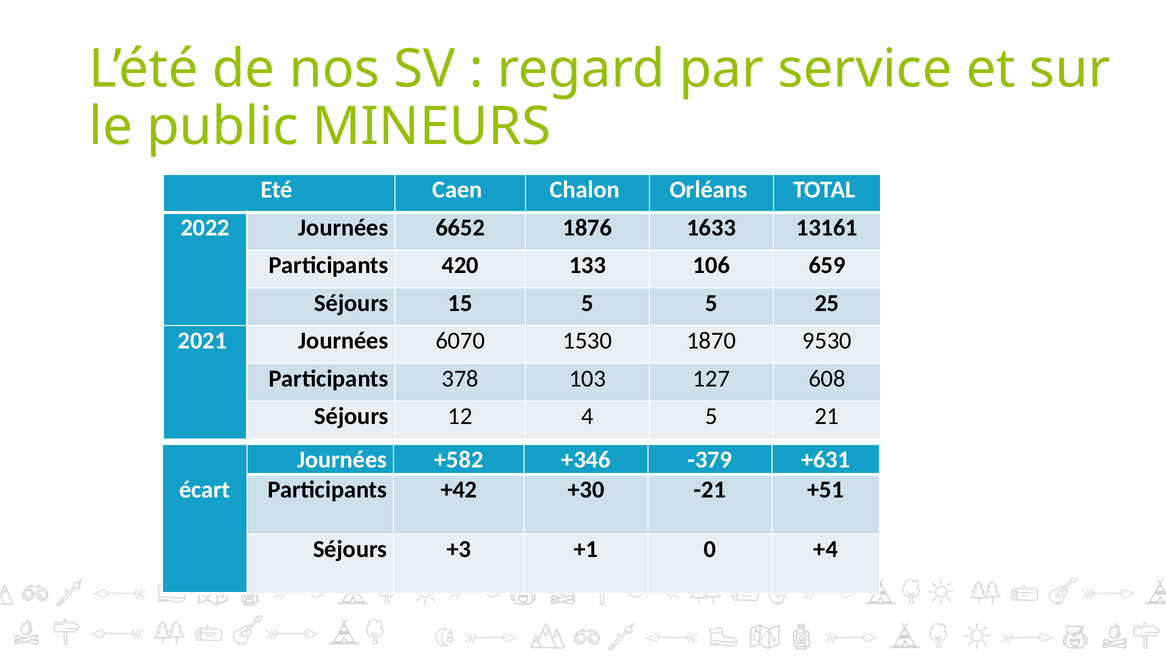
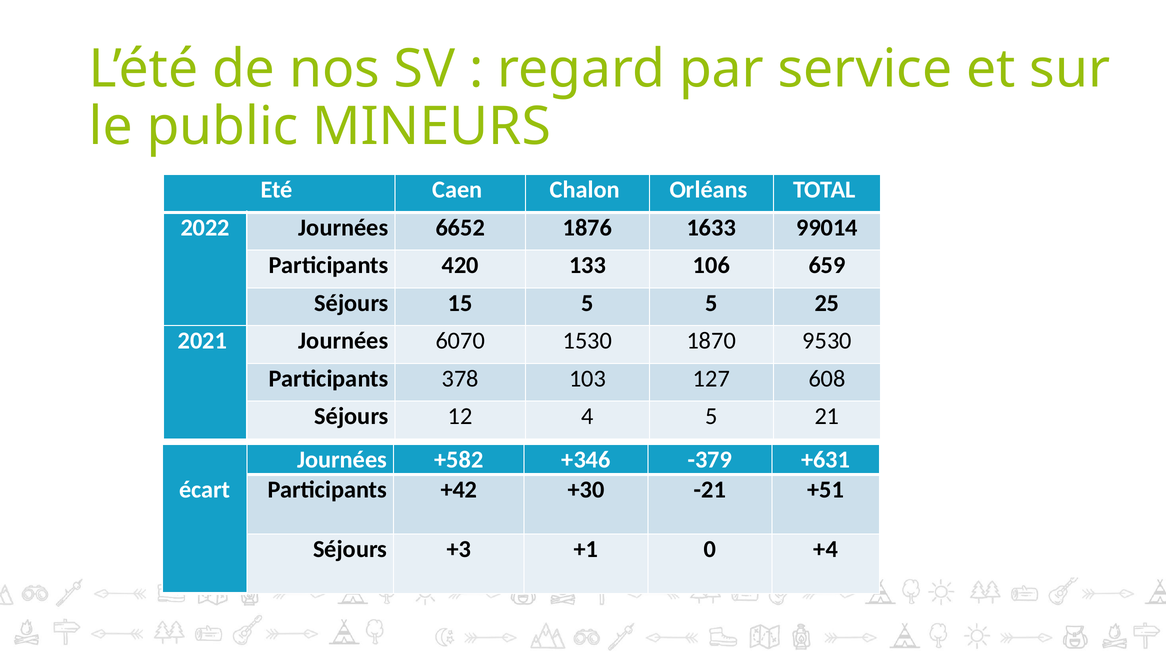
13161: 13161 -> 99014 (827, 227)
